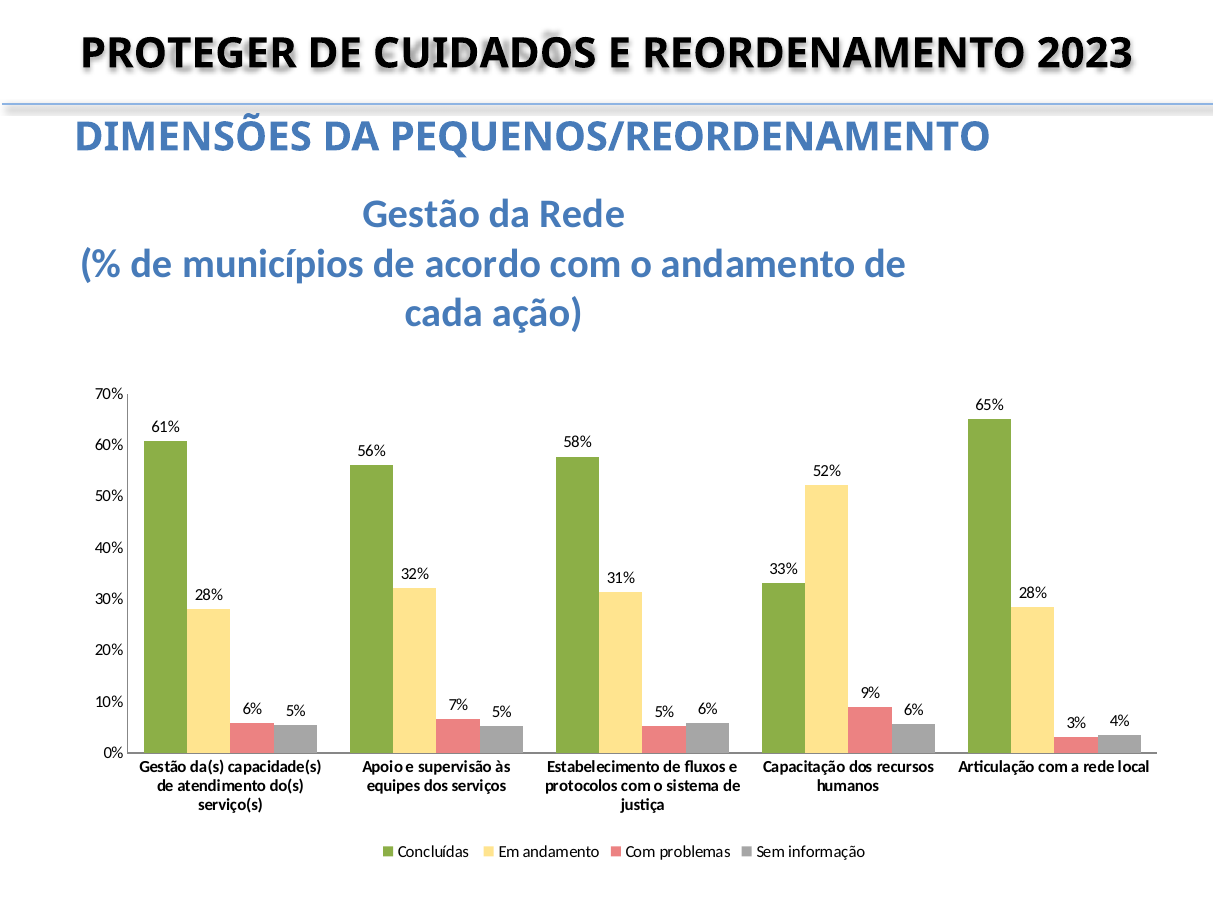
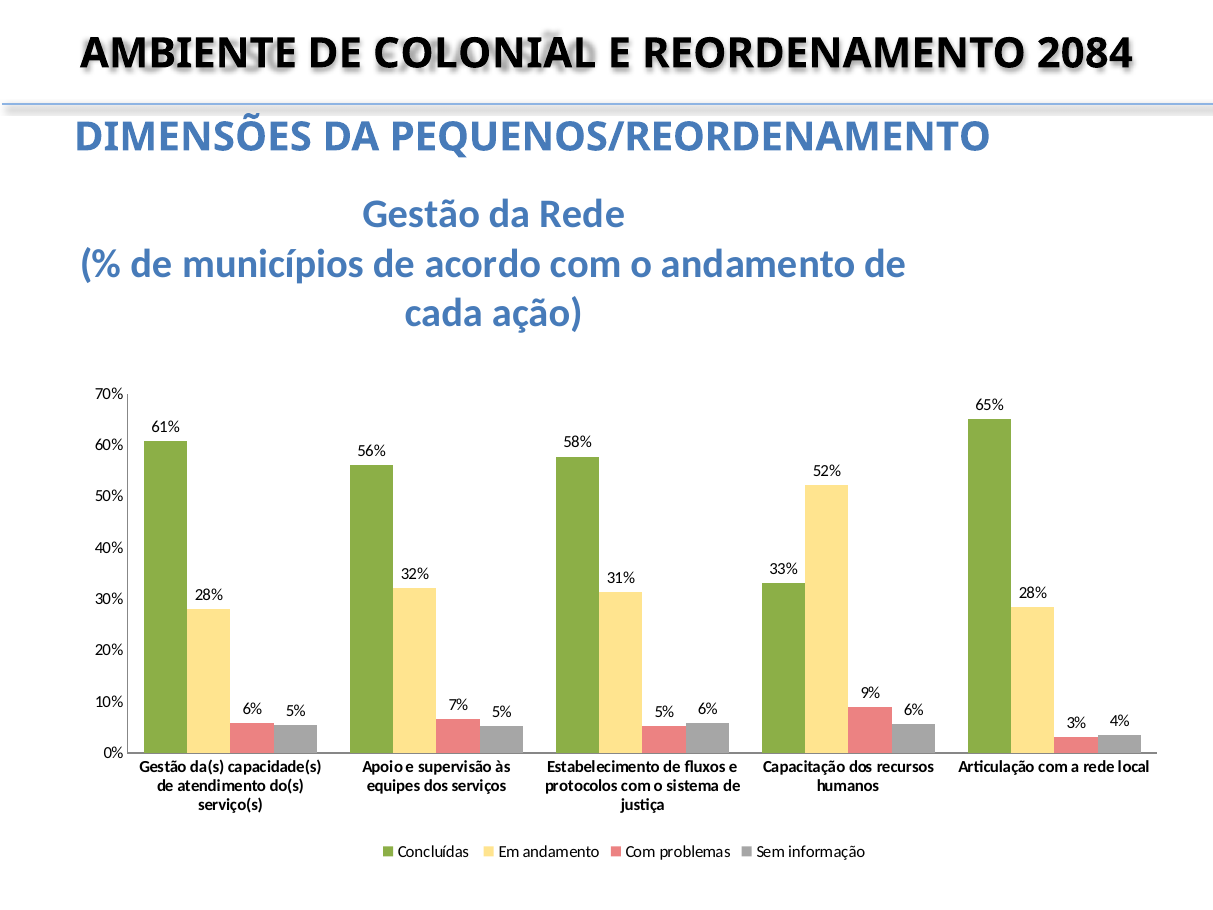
PROTEGER: PROTEGER -> AMBIENTE (189, 54)
CUIDADOS: CUIDADOS -> COLONIAL (485, 54)
2023: 2023 -> 2084 (1085, 54)
